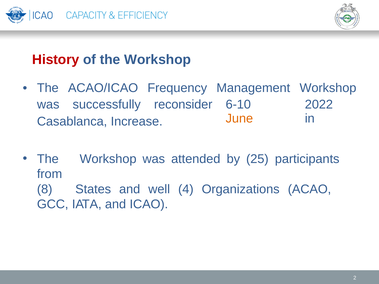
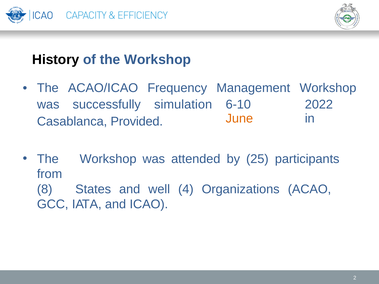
History colour: red -> black (56, 60)
reconsider: reconsider -> simulation (183, 105)
Increase: Increase -> Provided (137, 122)
